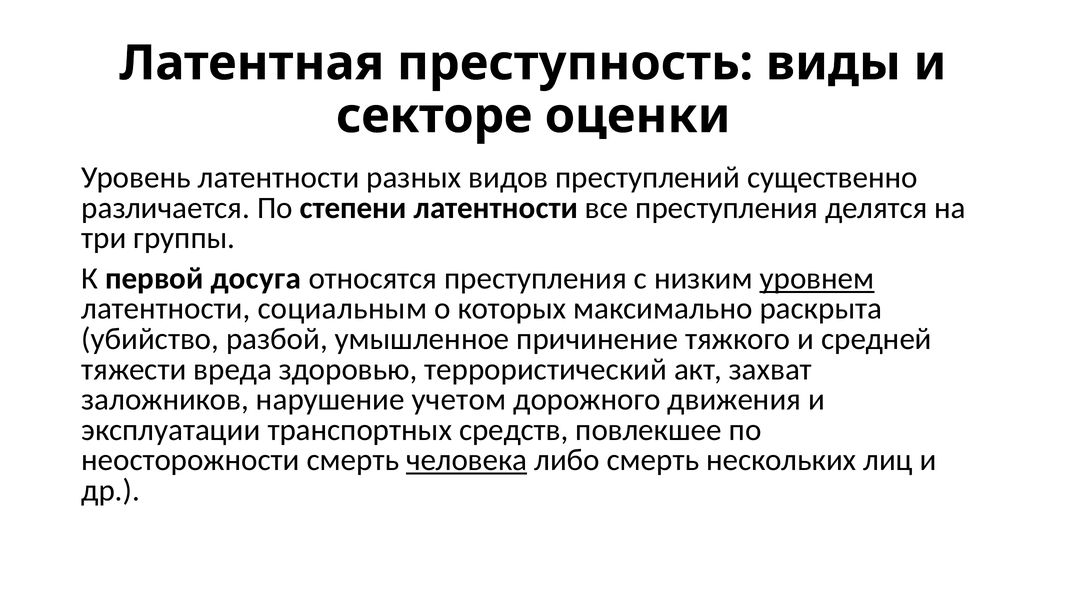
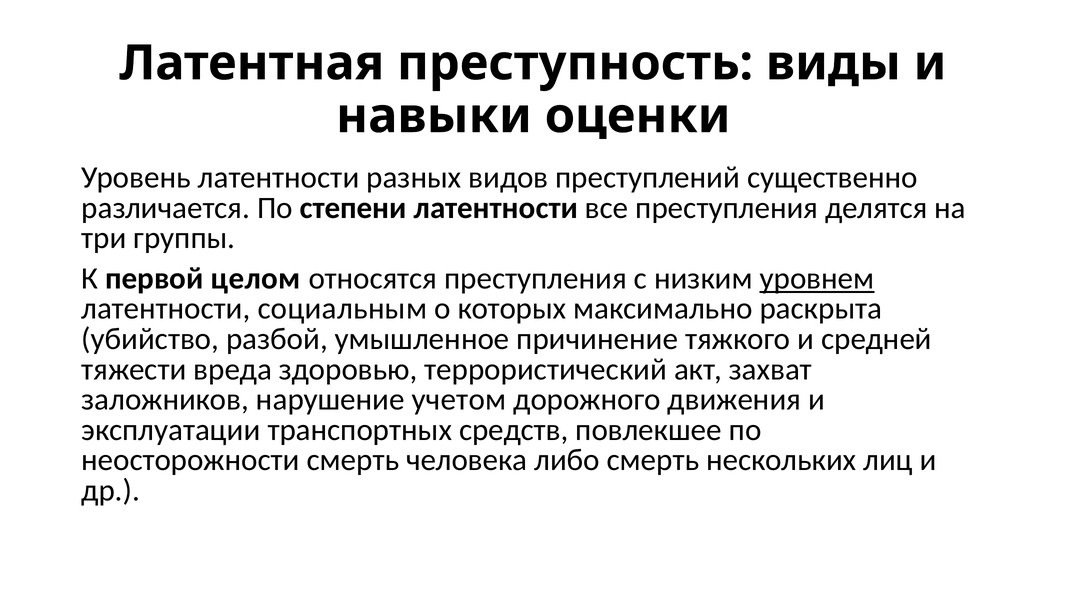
секторе: секторе -> навыки (434, 116)
досуга: досуга -> целом (256, 279)
человека underline: present -> none (467, 460)
